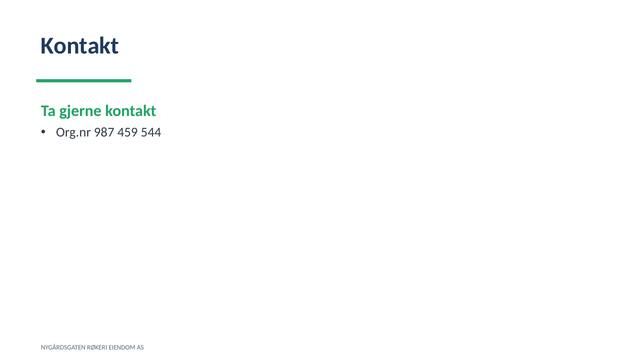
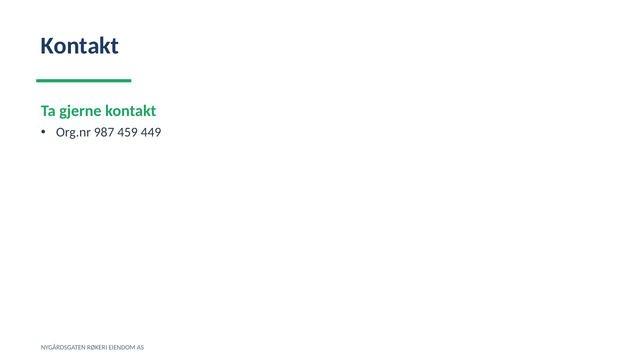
544: 544 -> 449 (151, 132)
